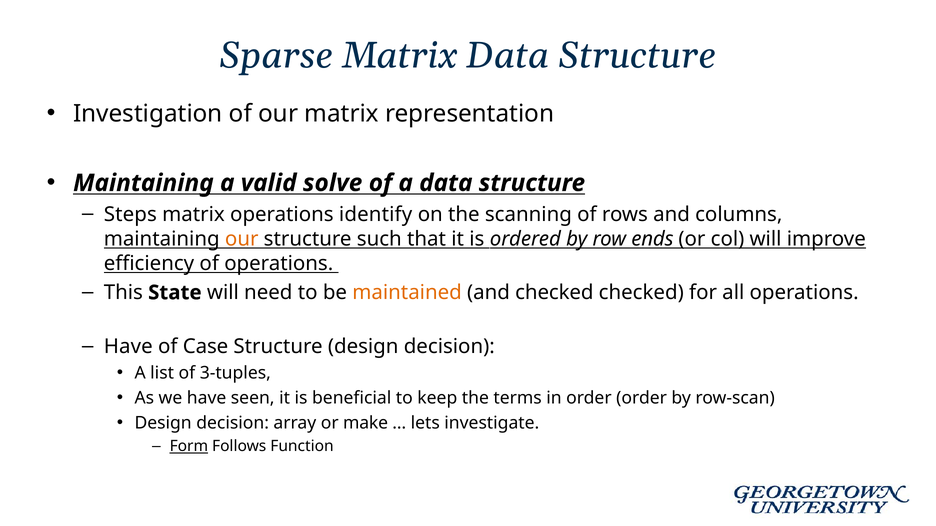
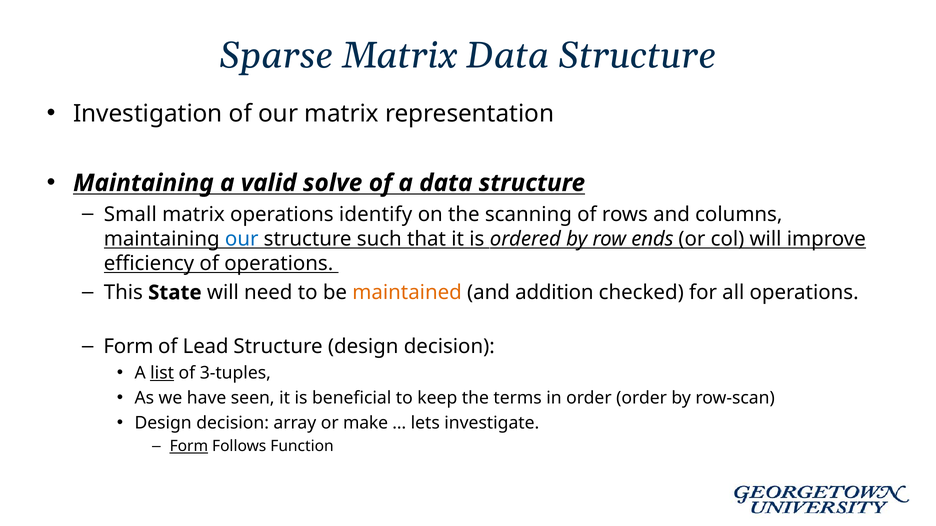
Steps: Steps -> Small (130, 214)
our colour: orange -> blue (242, 239)
and checked: checked -> addition (554, 293)
Have: Have -> Form (128, 347)
Case: Case -> Lead (206, 347)
list underline: none -> present (162, 374)
